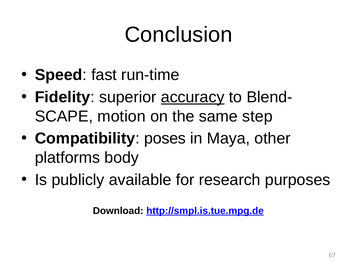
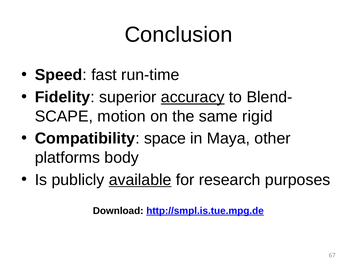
step: step -> rigid (257, 116)
poses: poses -> space (165, 138)
available underline: none -> present (140, 180)
